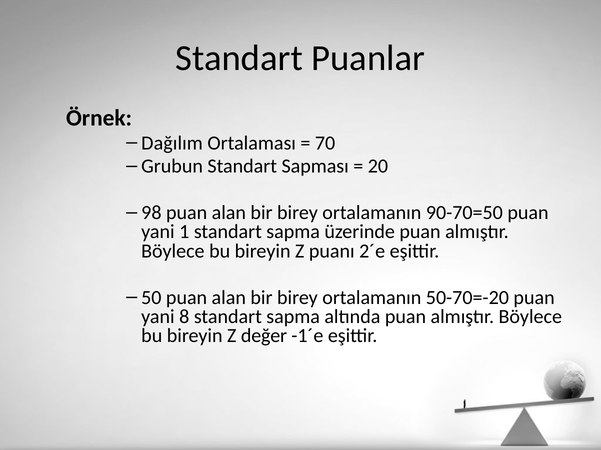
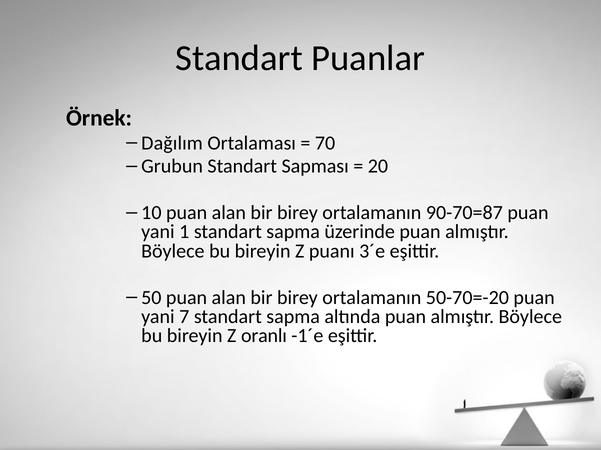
98: 98 -> 10 (151, 213)
90-70=50: 90-70=50 -> 90-70=87 (464, 213)
2´e: 2´e -> 3´e (372, 251)
8: 8 -> 7 (184, 317)
değer: değer -> oranlı (264, 336)
